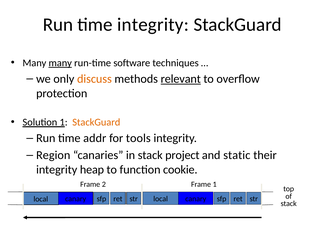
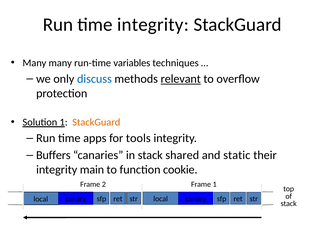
many underline: present -> none (60, 63)
software: software -> variables (132, 63)
discuss colour: orange -> blue (94, 79)
addr: addr -> apps (95, 138)
Region: Region -> Buffers (53, 155)
project: project -> shared (182, 155)
heap: heap -> main (92, 170)
